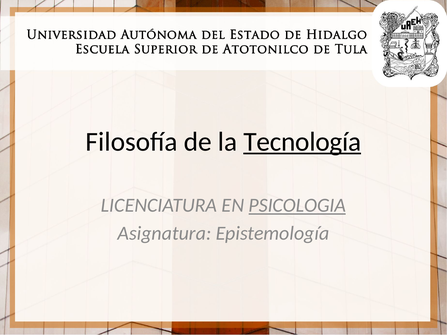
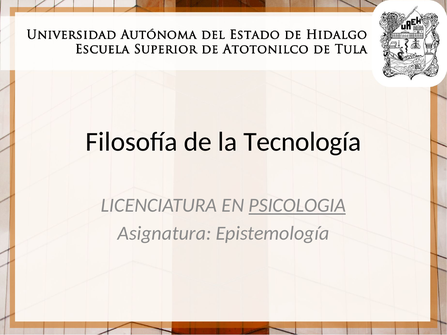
Tecnología underline: present -> none (302, 142)
